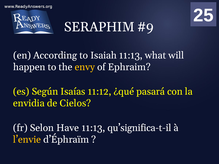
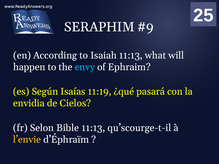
envy colour: yellow -> light blue (85, 67)
11:12: 11:12 -> 11:19 (100, 92)
Have: Have -> Bible (68, 128)
qu’significa-t-il: qu’significa-t-il -> qu’scourge-t-il (139, 128)
